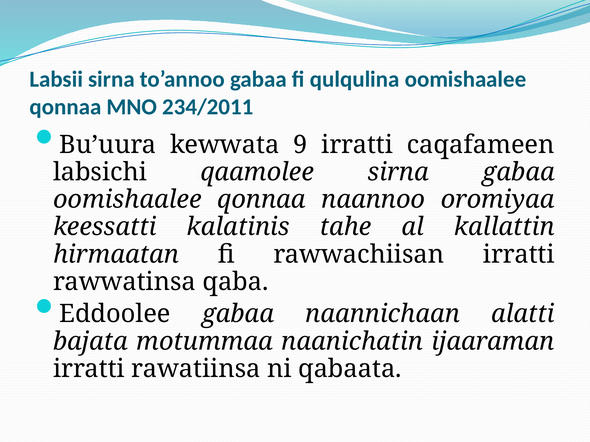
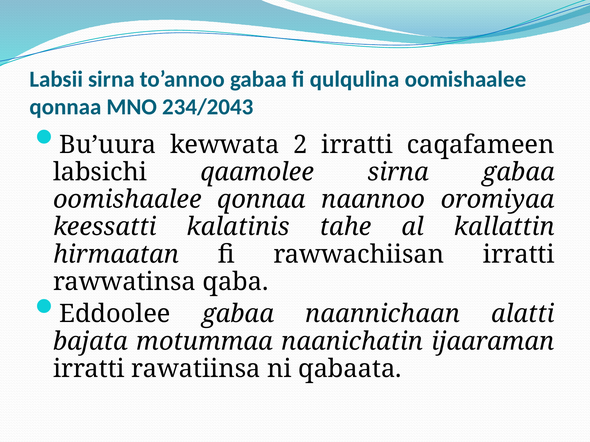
234/2011: 234/2011 -> 234/2043 (208, 107)
9: 9 -> 2 (300, 145)
